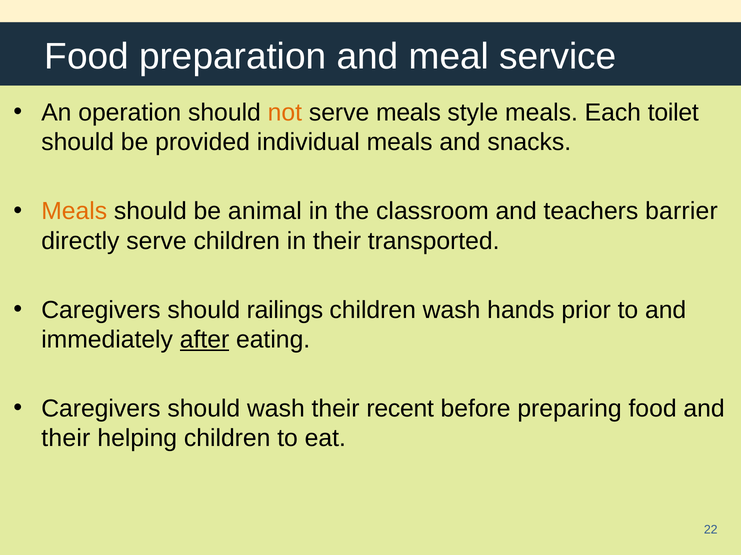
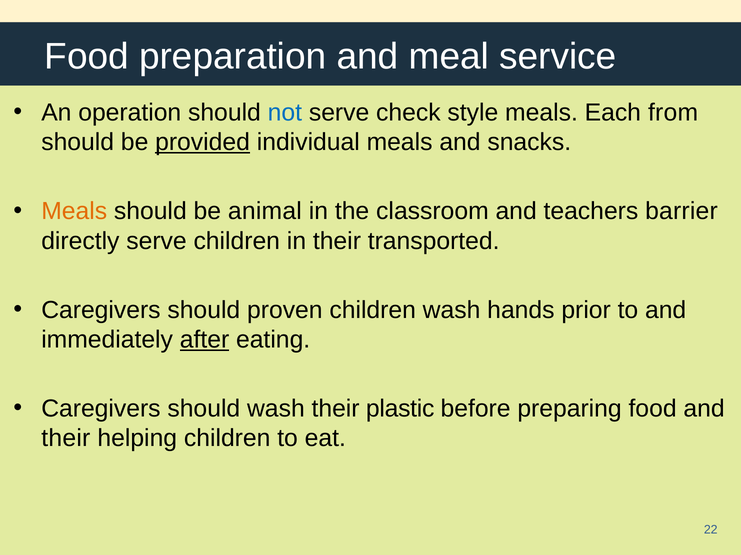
not colour: orange -> blue (285, 113)
serve meals: meals -> check (408, 113)
toilet: toilet -> from (673, 113)
provided underline: none -> present (203, 142)
railings: railings -> proven (285, 310)
recent: recent -> plastic (400, 409)
